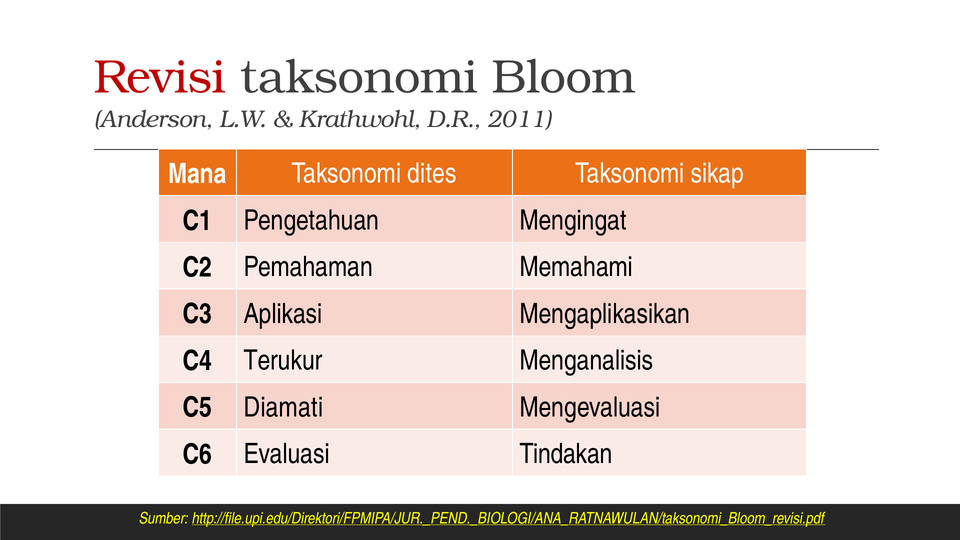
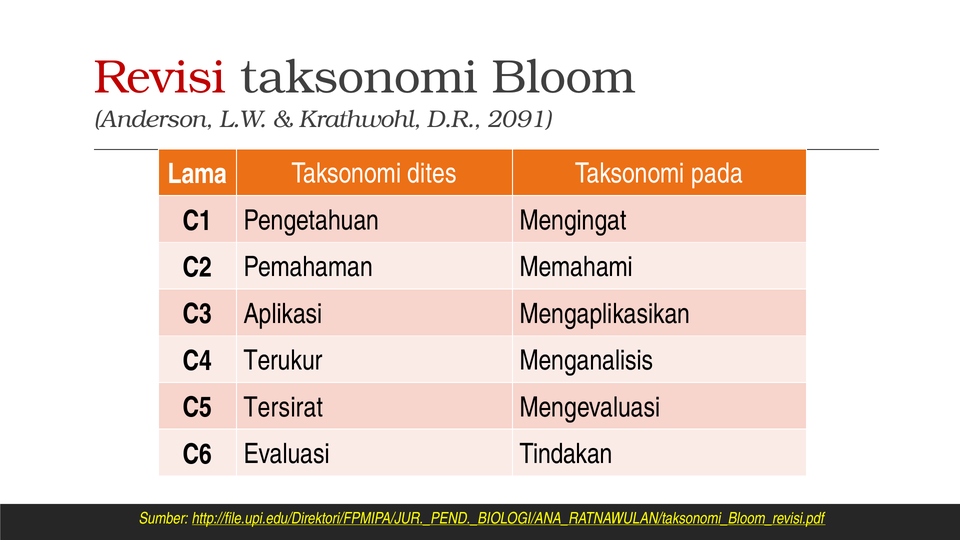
2011: 2011 -> 2091 (520, 119)
Mana: Mana -> Lama (198, 174)
sikap: sikap -> pada (717, 174)
Diamati: Diamati -> Tersirat (283, 407)
